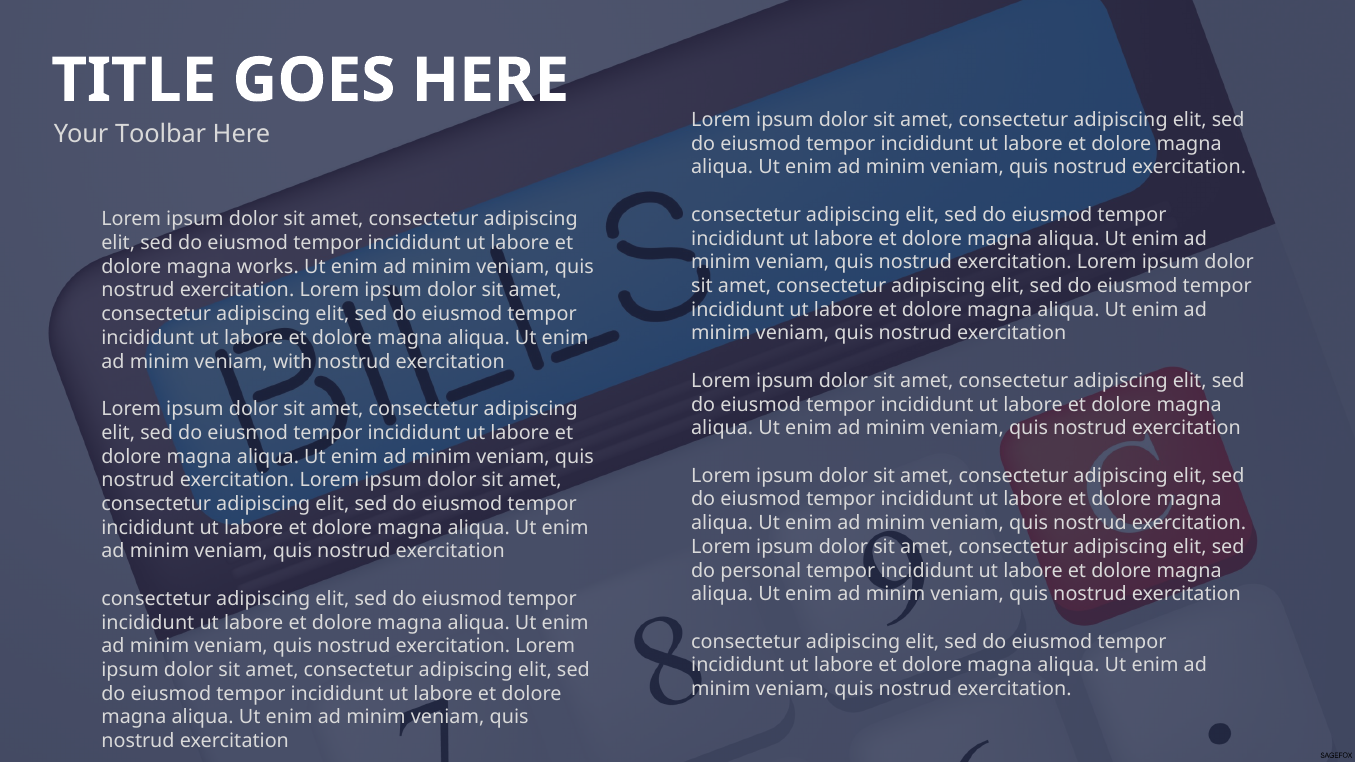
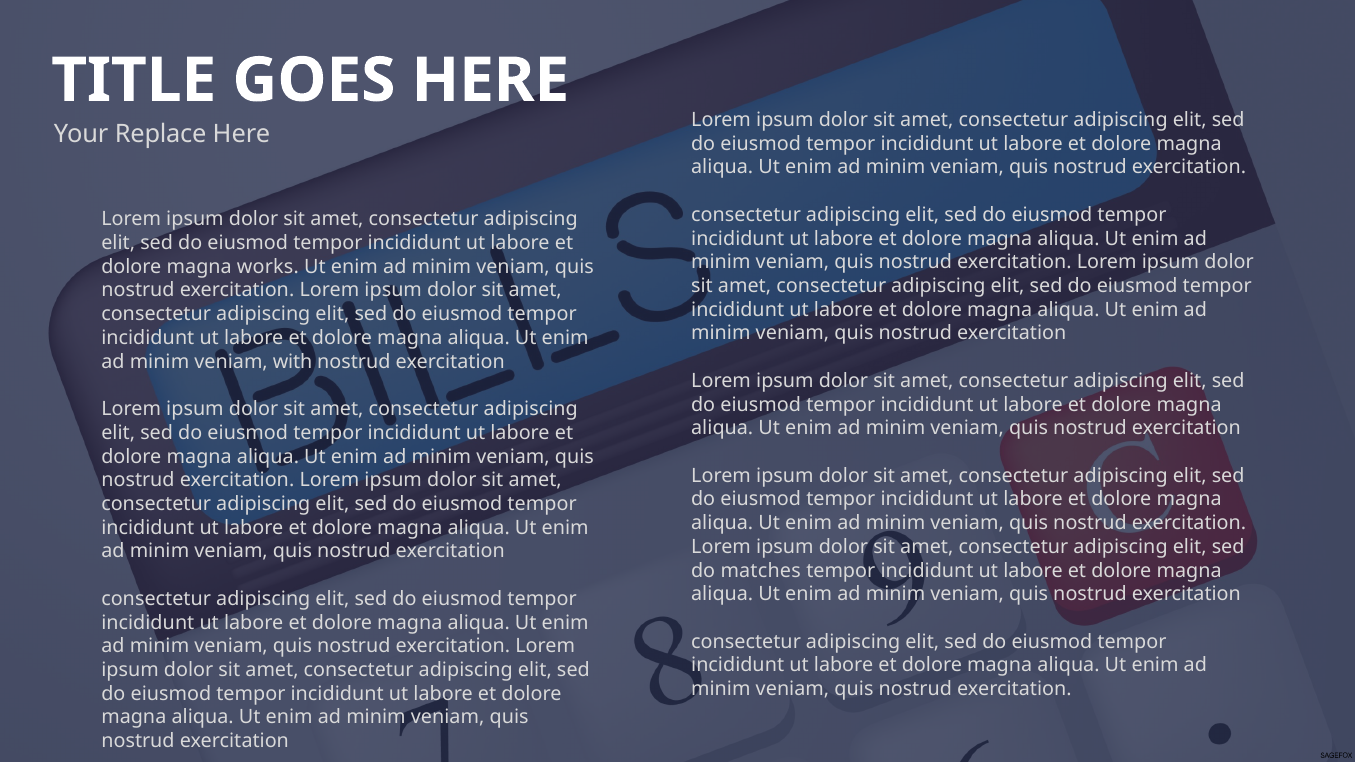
Toolbar: Toolbar -> Replace (161, 134)
personal: personal -> matches (761, 571)
